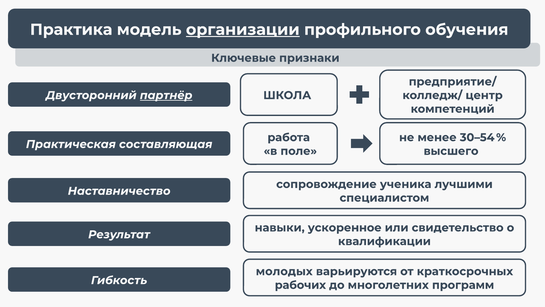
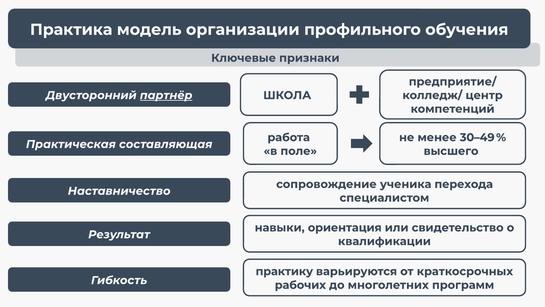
организации underline: present -> none (243, 30)
30–54: 30–54 -> 30–49 (477, 137)
лучшими: лучшими -> перехода (464, 184)
ускоренное: ускоренное -> ориентация (345, 227)
молодых: молодых -> практику (284, 271)
